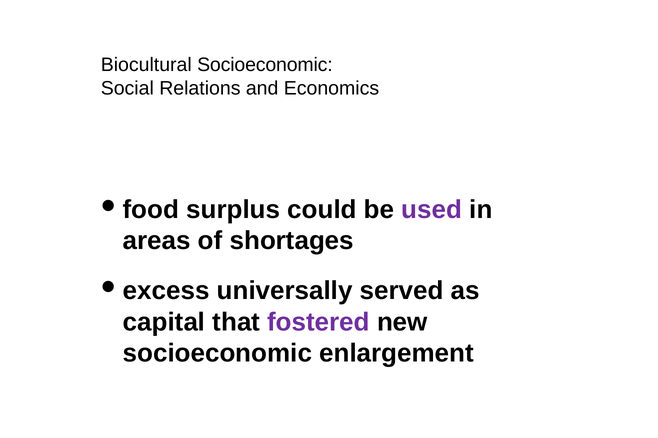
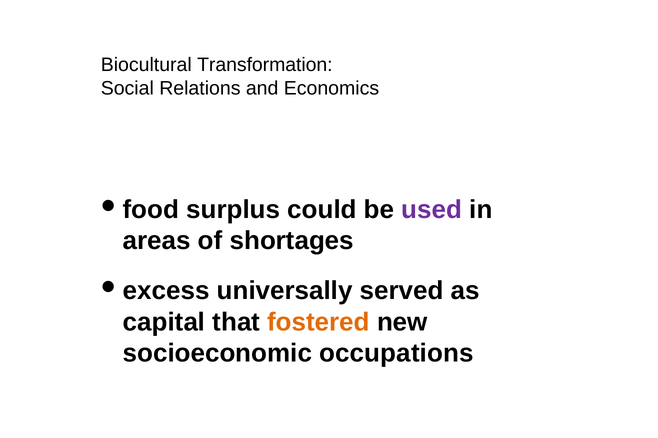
Biocultural Socioeconomic: Socioeconomic -> Transformation (265, 65)
fostered colour: purple -> orange (319, 323)
enlargement: enlargement -> occupations (396, 354)
